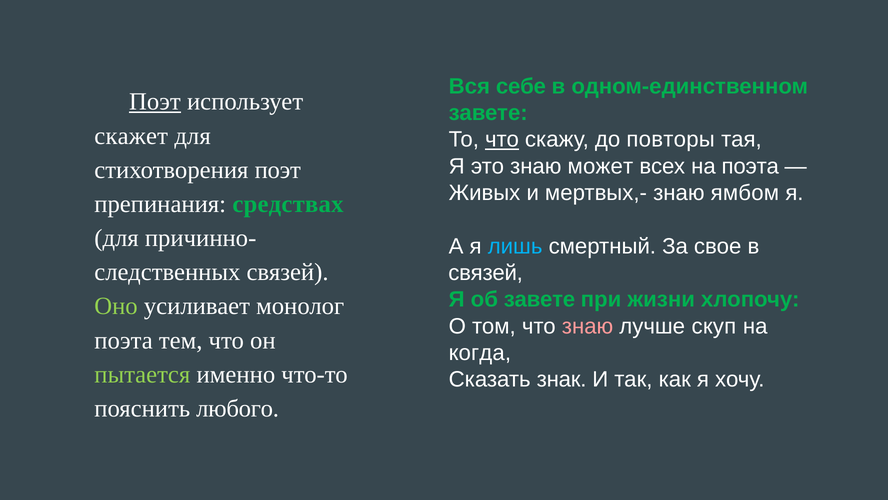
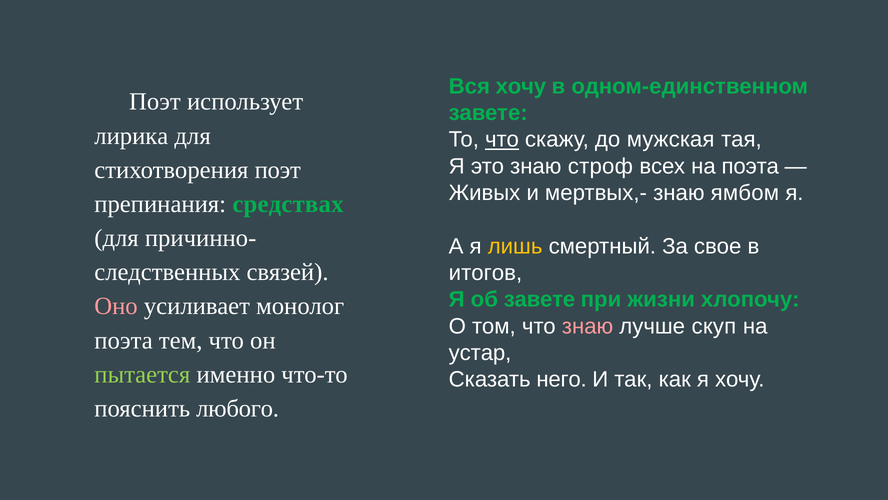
Вся себе: себе -> хочу (521, 86)
Поэт underline: present -> none (155, 102)
скажет: скажет -> лирика (131, 136)
повторы: повторы -> мужская (671, 139)
может: может -> строф (600, 166)
лишь colour: light blue -> yellow (515, 246)
связей: связей -> итогов (485, 273)
Оно colour: light green -> pink (116, 306)
когда: когда -> устар (480, 353)
знак: знак -> него (562, 379)
